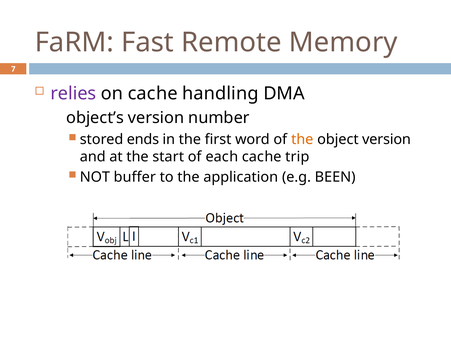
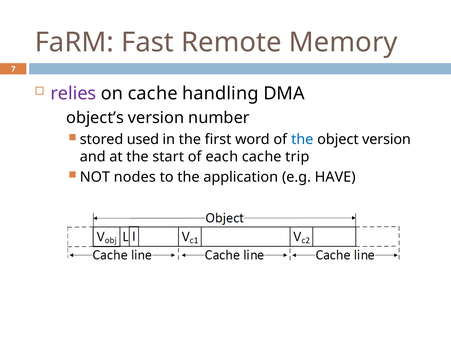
ends: ends -> used (143, 140)
the colour: orange -> blue (302, 140)
buffer: buffer -> nodes (135, 177)
BEEN: BEEN -> HAVE (335, 177)
